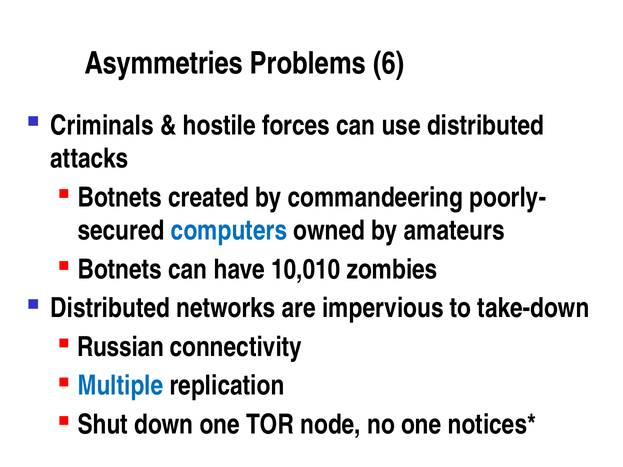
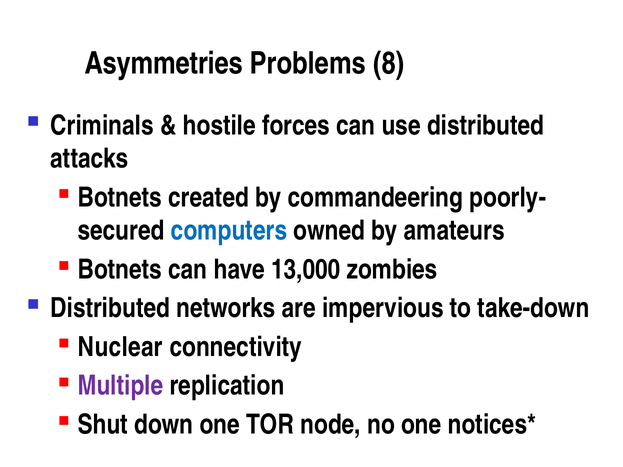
6: 6 -> 8 (389, 63)
10,010: 10,010 -> 13,000 (306, 270)
Russian: Russian -> Nuclear (120, 347)
Multiple colour: blue -> purple (120, 386)
